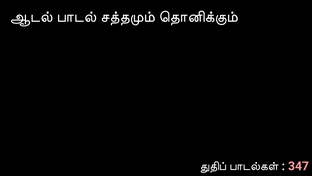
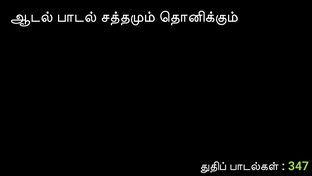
347 colour: pink -> light green (298, 166)
